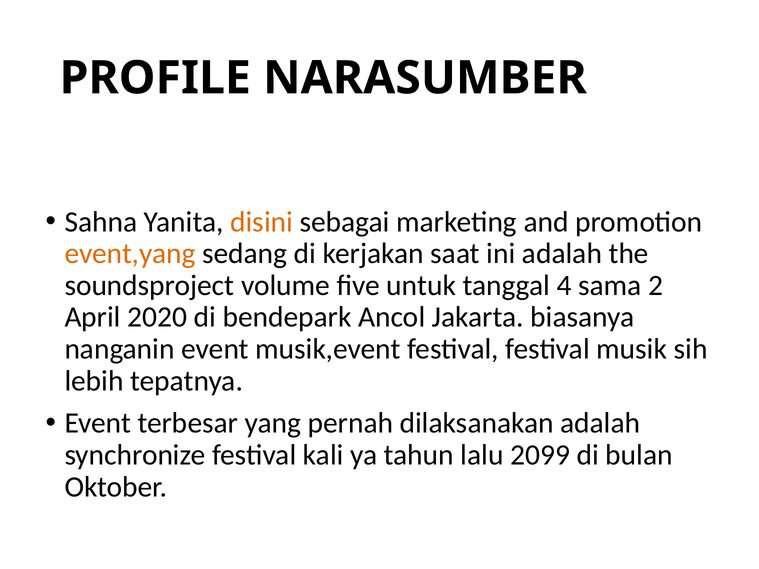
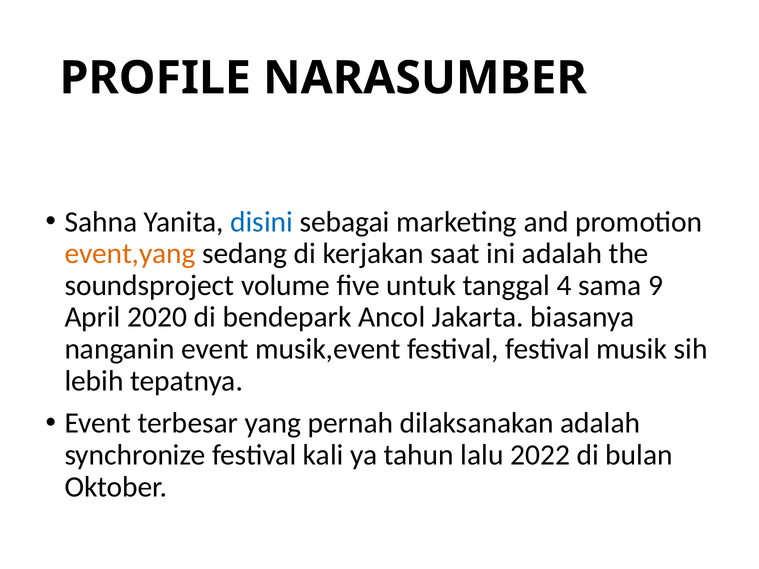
disini colour: orange -> blue (262, 222)
2: 2 -> 9 (656, 286)
2099: 2099 -> 2022 (540, 455)
